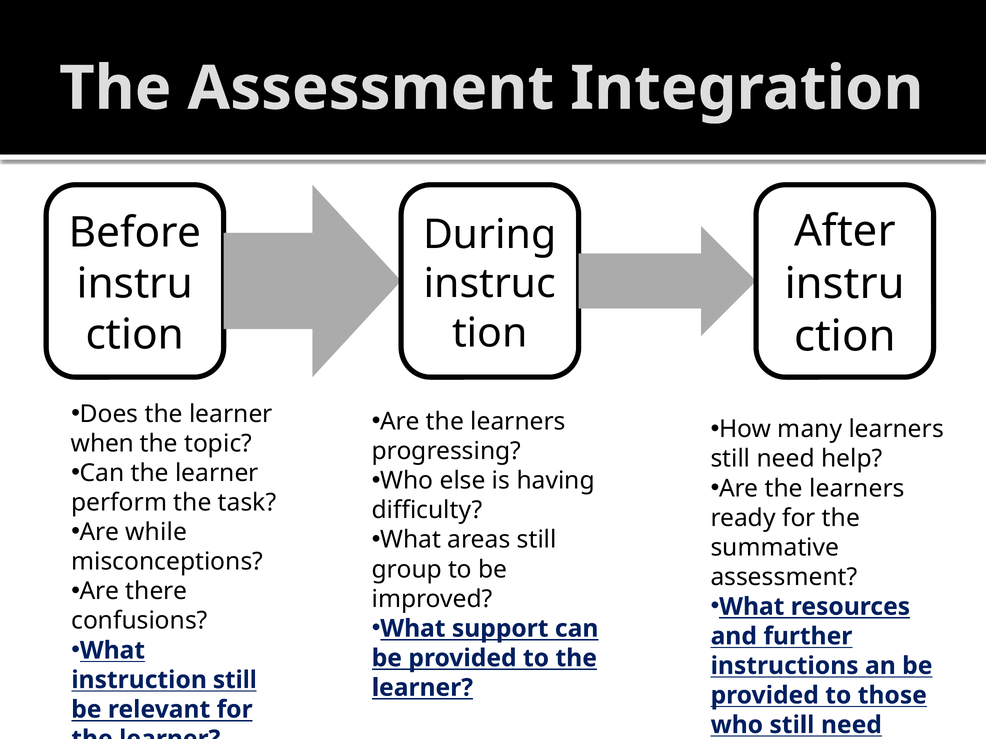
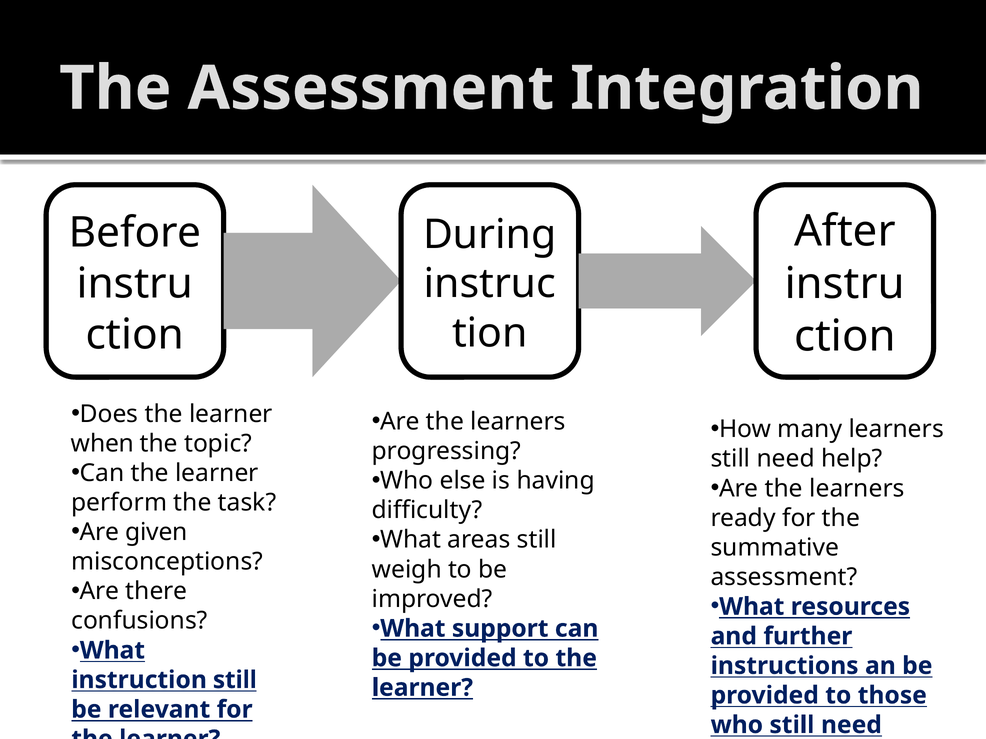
while: while -> given (156, 532)
group: group -> weigh (407, 570)
